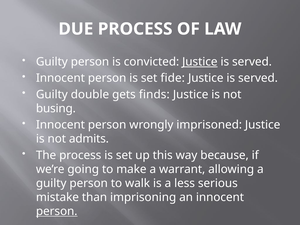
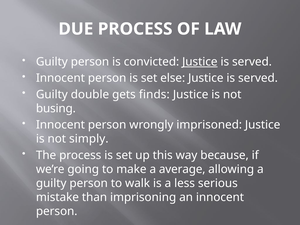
fide: fide -> else (173, 78)
admits: admits -> simply (89, 139)
warrant: warrant -> average (182, 169)
person underline: present -> none (57, 211)
